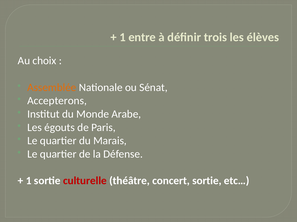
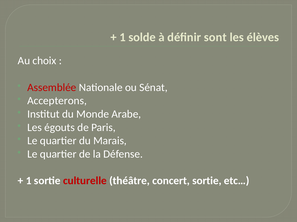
entre: entre -> solde (142, 37)
trois: trois -> sont (215, 37)
Assemblée colour: orange -> red (52, 88)
